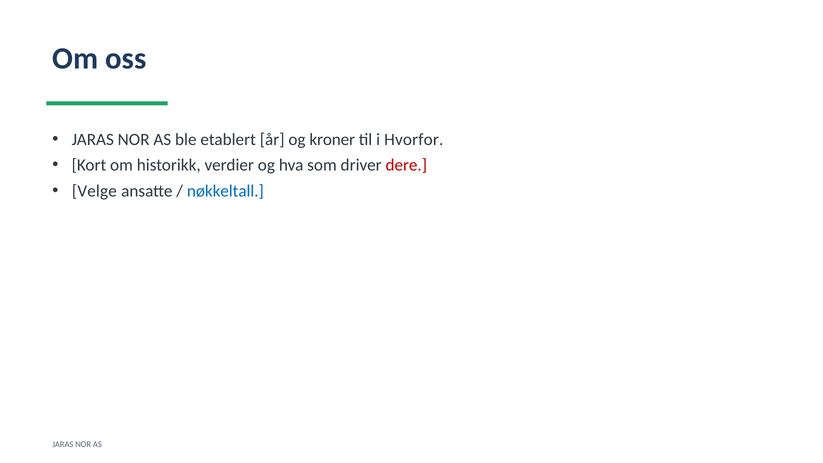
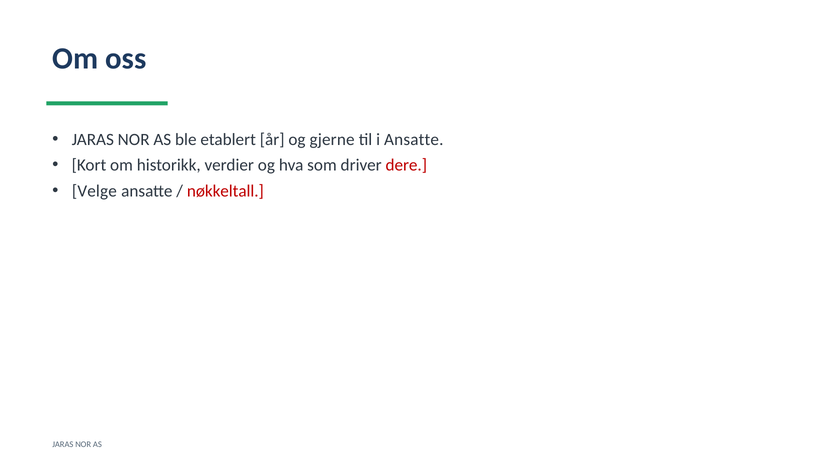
kroner: kroner -> gjerne (332, 139)
i Hvorfor: Hvorfor -> Ansatte (414, 139)
nøkkeltall colour: blue -> red (225, 191)
